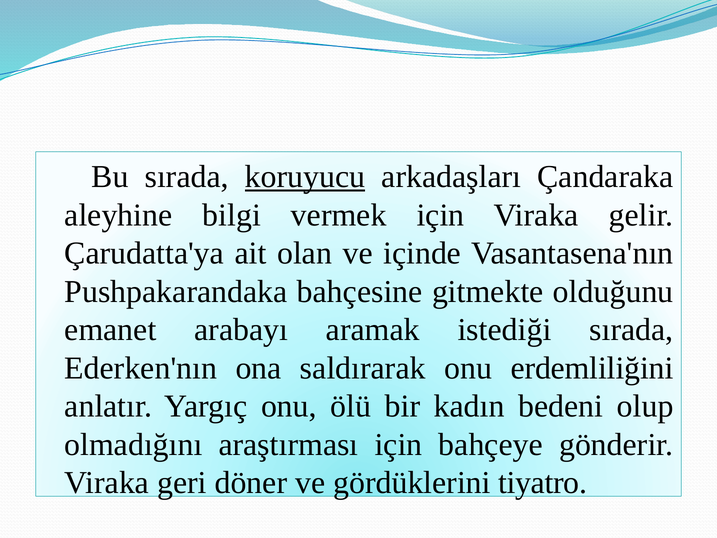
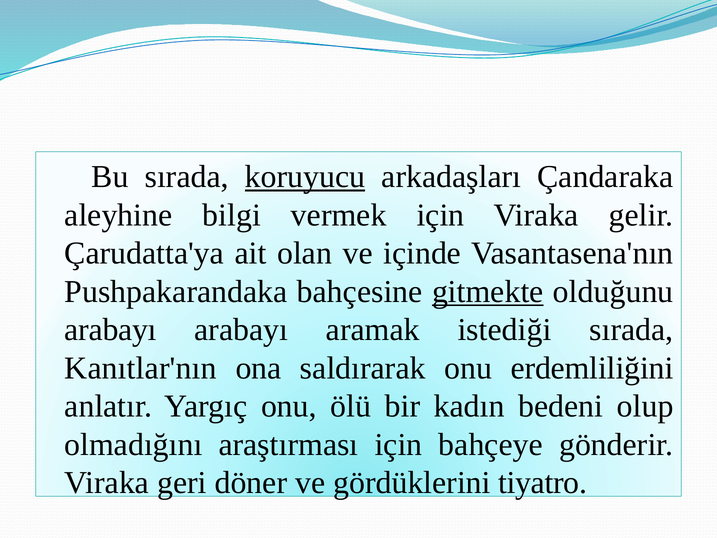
gitmekte underline: none -> present (488, 291)
emanet: emanet -> arabayı (111, 330)
Ederken'nın: Ederken'nın -> Kanıtlar'nın (141, 368)
